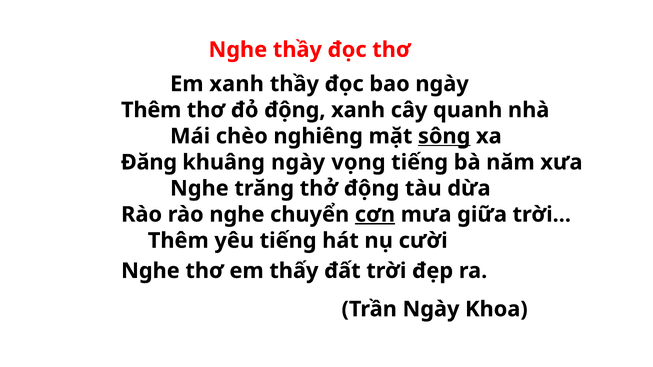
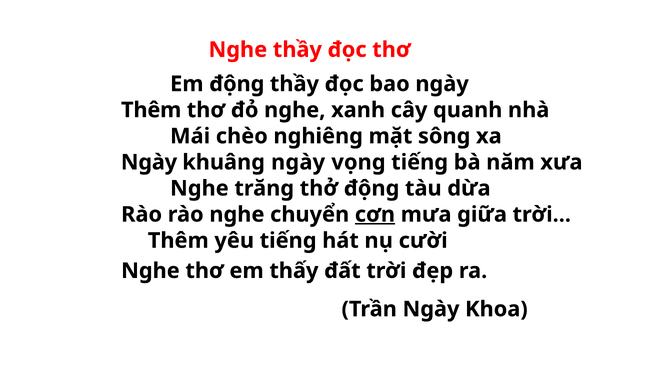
Em xanh: xanh -> động (237, 84)
đỏ động: động -> nghe (295, 110)
sông underline: present -> none (444, 136)
Đăng: Đăng -> Ngày (149, 162)
